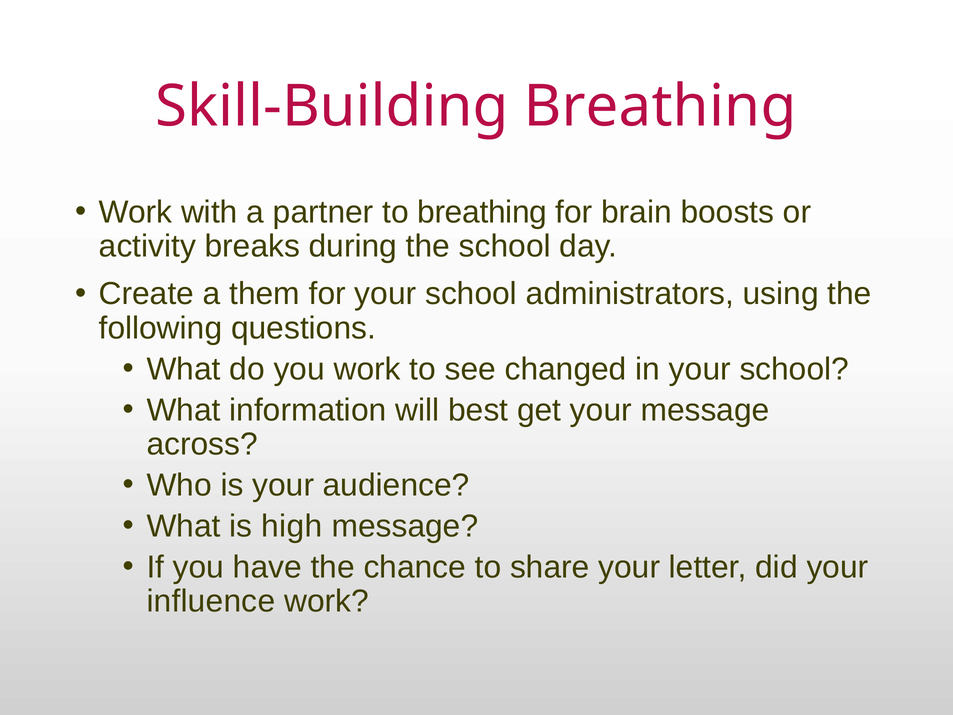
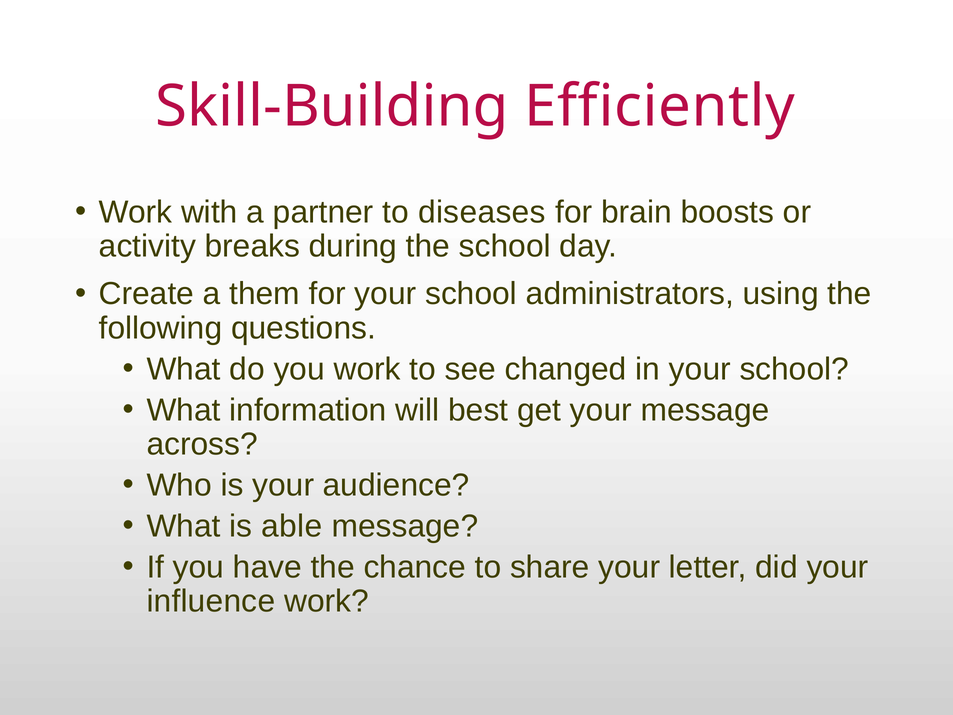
Skill-Building Breathing: Breathing -> Efficiently (660, 107)
to breathing: breathing -> diseases (482, 212)
high: high -> able (292, 526)
